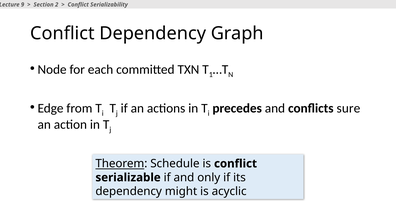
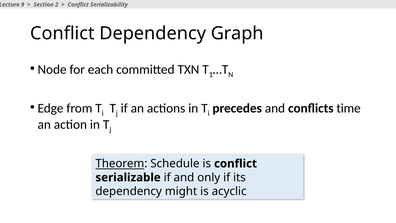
sure: sure -> time (349, 108)
